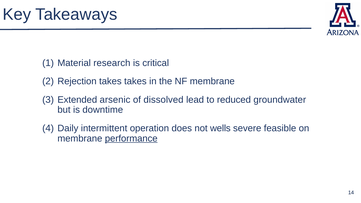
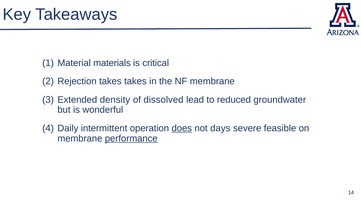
research: research -> materials (112, 63)
arsenic: arsenic -> density (115, 100)
downtime: downtime -> wonderful (103, 110)
does underline: none -> present (182, 128)
wells: wells -> days (220, 128)
